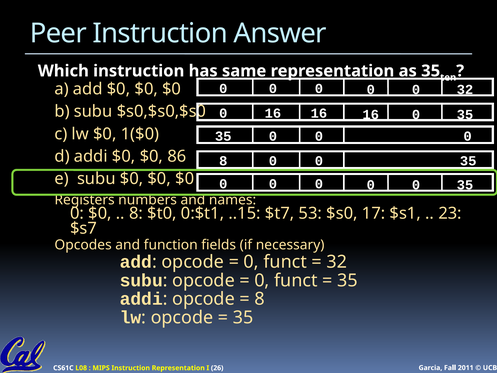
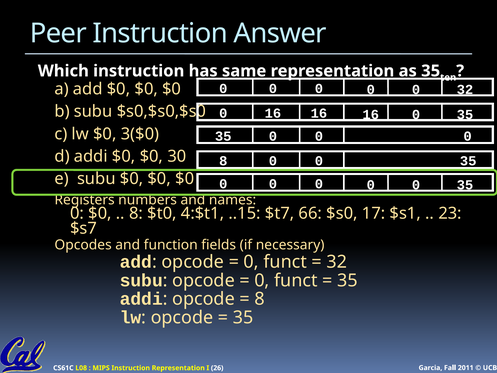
1($0: 1($0 -> 3($0 (140, 134)
86: 86 -> 30 (177, 156)
0:$t1: 0:$t1 -> 4:$t1 (203, 213)
53: 53 -> 66 (310, 213)
